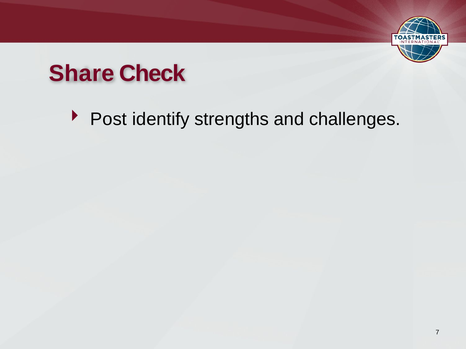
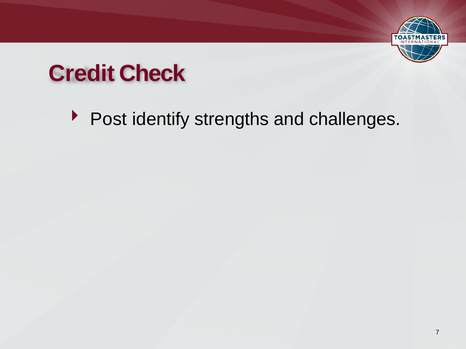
Share: Share -> Credit (82, 74)
